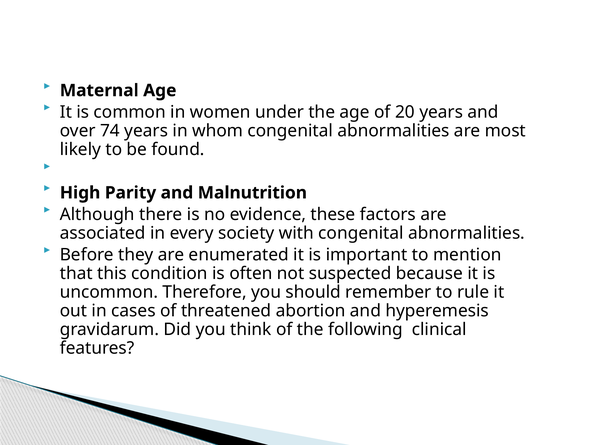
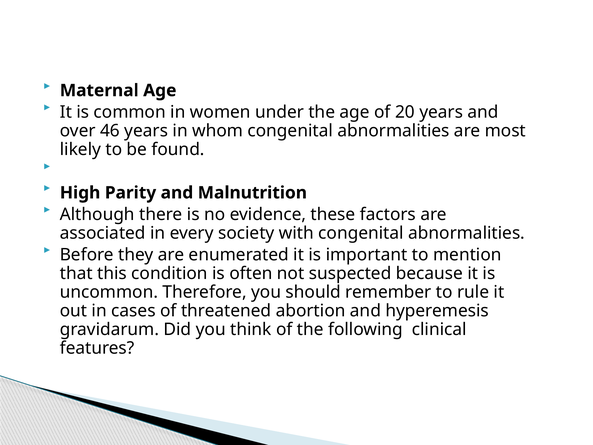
74: 74 -> 46 (110, 131)
